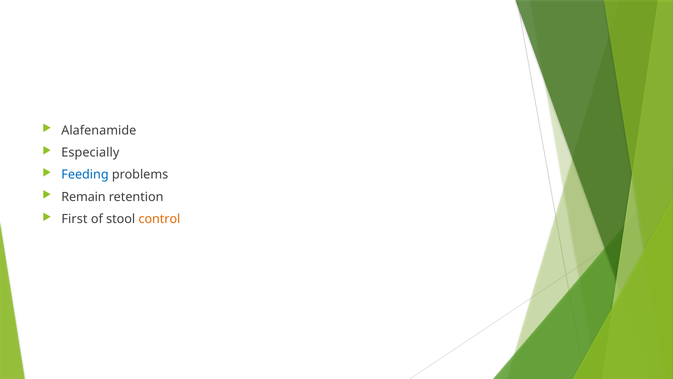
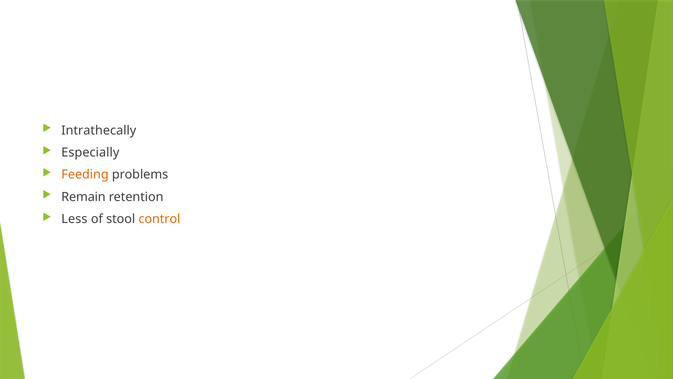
Alafenamide: Alafenamide -> Intrathecally (99, 130)
Feeding colour: blue -> orange (85, 175)
First: First -> Less (74, 219)
